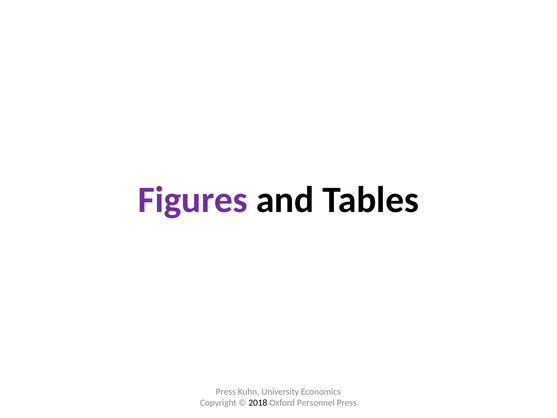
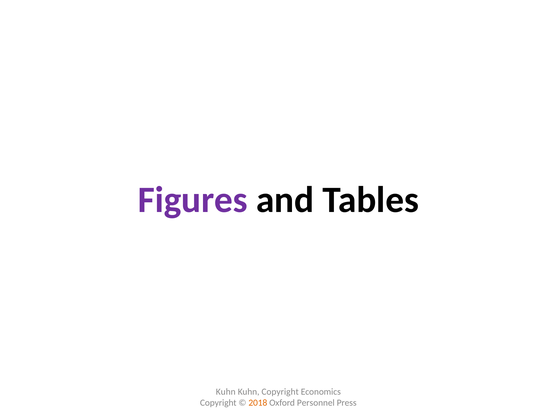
Press: Press -> Kuhn (226, 391)
Kuhn University: University -> Copyright (280, 391)
2018 colour: black -> orange (258, 403)
